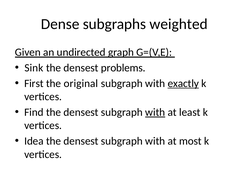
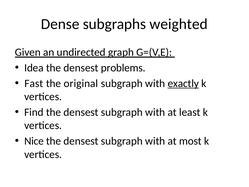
Sink: Sink -> Idea (34, 68)
First: First -> Fast (34, 83)
with underline: present -> none (155, 112)
Idea: Idea -> Nice (34, 141)
